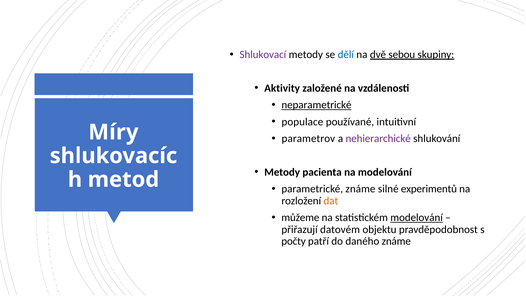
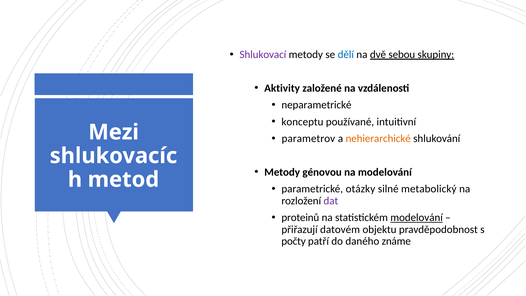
neparametrické underline: present -> none (317, 105)
populace: populace -> konceptu (302, 122)
Míry: Míry -> Mezi (114, 132)
nehierarchické colour: purple -> orange (378, 138)
pacienta: pacienta -> génovou (322, 172)
parametrické známe: známe -> otázky (360, 189)
experimentů: experimentů -> metabolický (429, 189)
dat colour: orange -> purple (331, 201)
můžeme: můžeme -> proteinů (300, 217)
